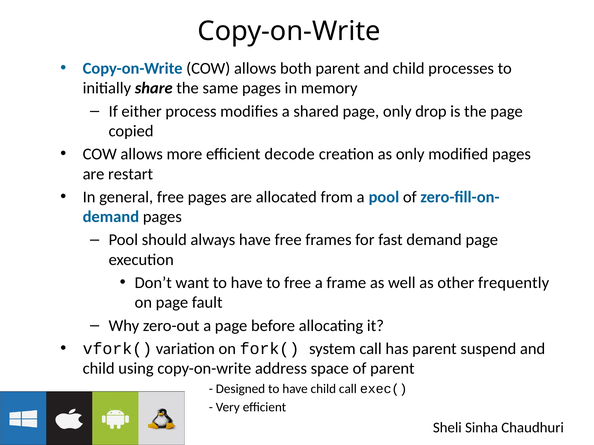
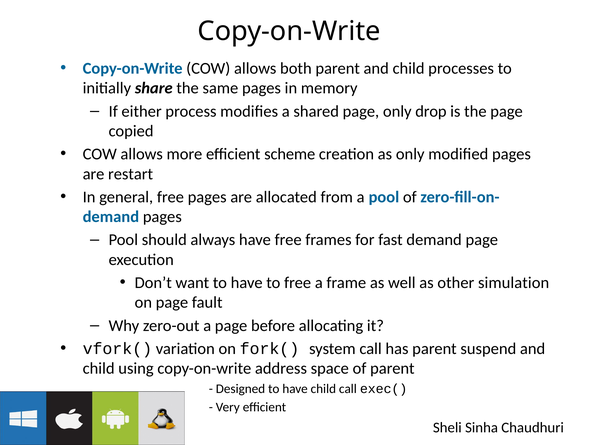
decode: decode -> scheme (290, 154)
frequently: frequently -> simulation (514, 283)
